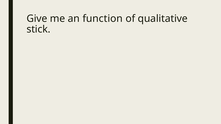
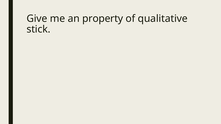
function: function -> property (103, 19)
